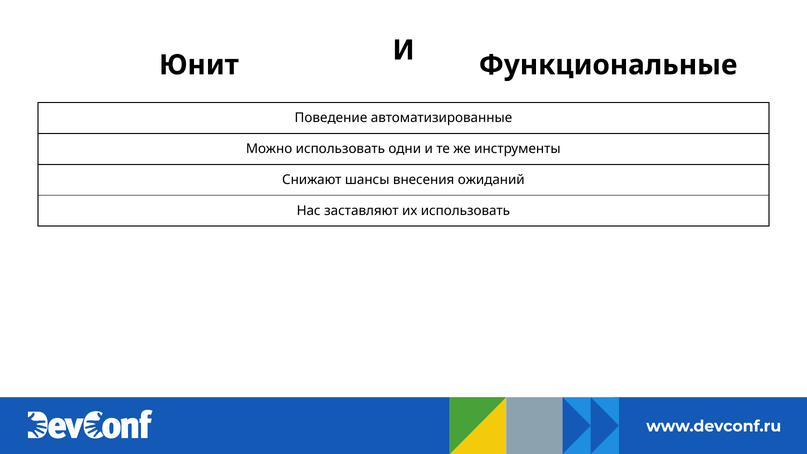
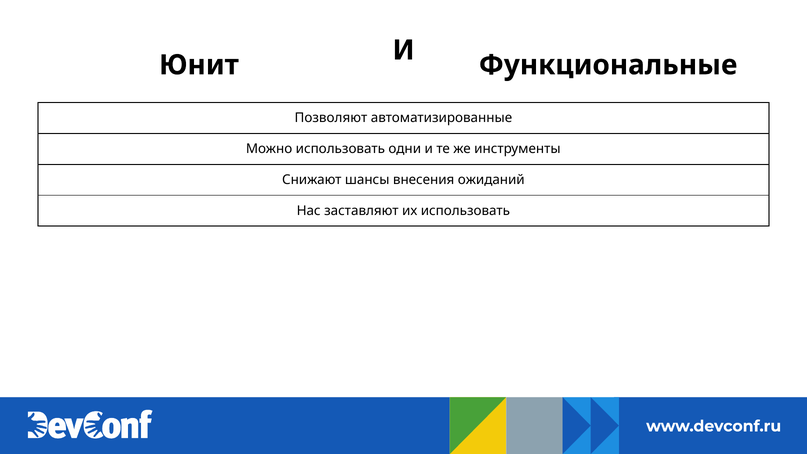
Поведение: Поведение -> Позволяют (331, 118)
